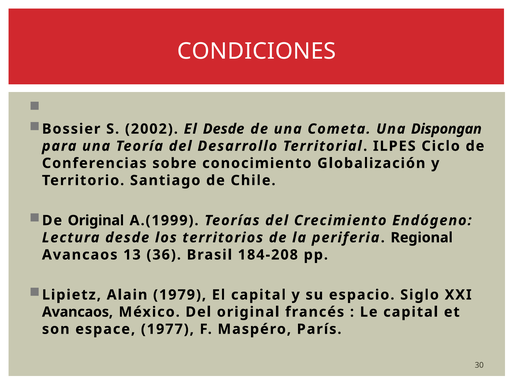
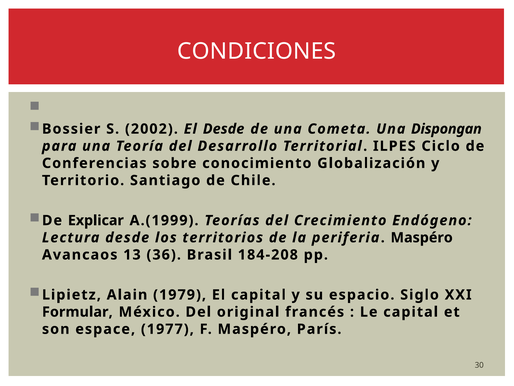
De Original: Original -> Explicar (96, 220)
periferia Regional: Regional -> Maspéro (422, 237)
Avancaos: Avancaos -> Formular (77, 312)
